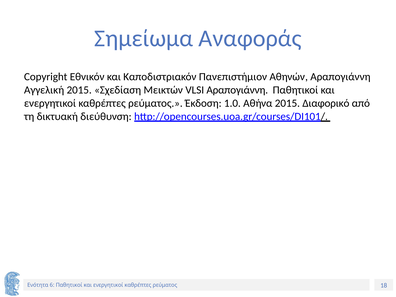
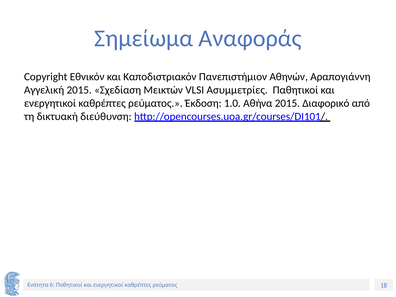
VLSI Αραπογιάννη: Αραπογιάννη -> Ασυμμετρίες (237, 90)
